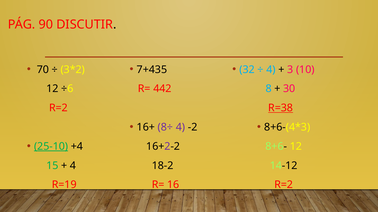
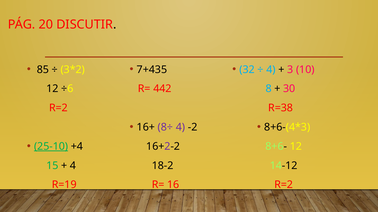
90: 90 -> 20 (46, 25)
70: 70 -> 85 (43, 70)
R=38 underline: present -> none (281, 108)
